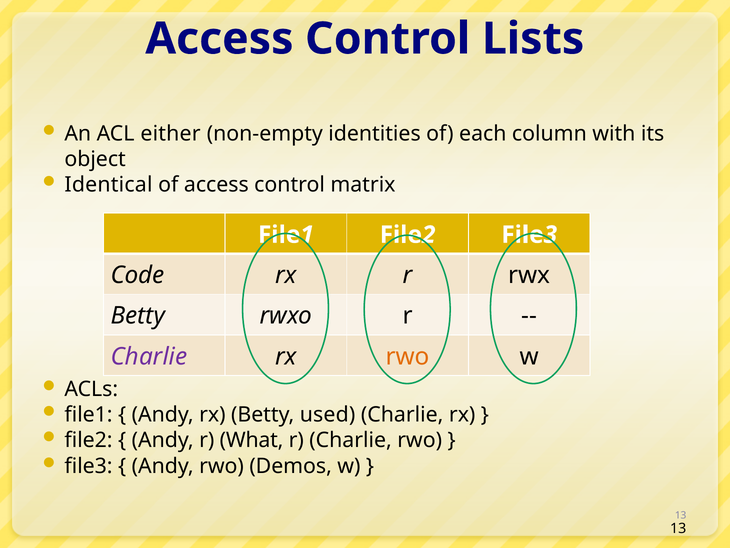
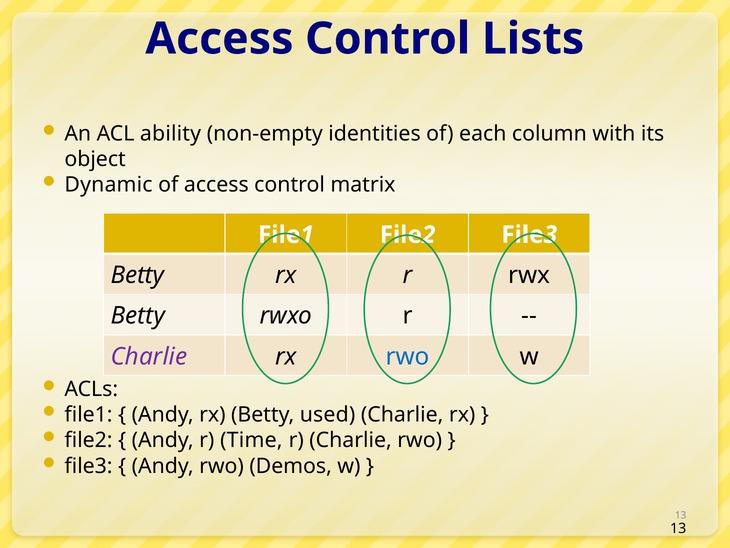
either: either -> ability (171, 133)
Identical: Identical -> Dynamic (109, 185)
Code: Code -> Betty (137, 275)
rwo colour: orange -> blue (408, 356)
What: What -> Time (251, 440)
